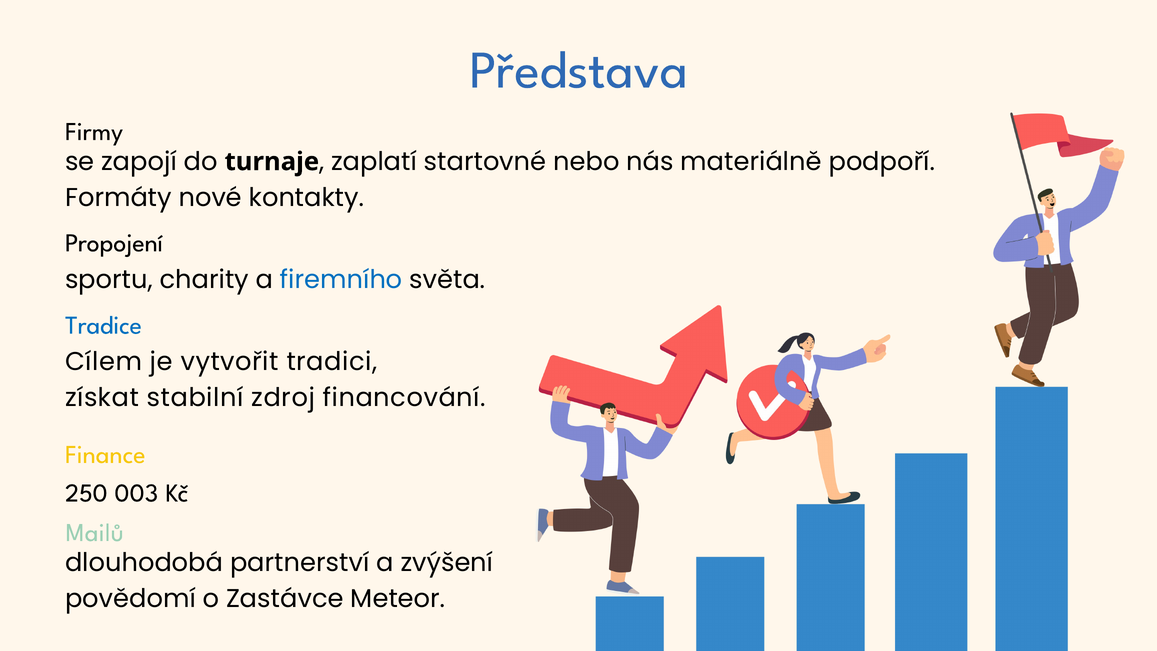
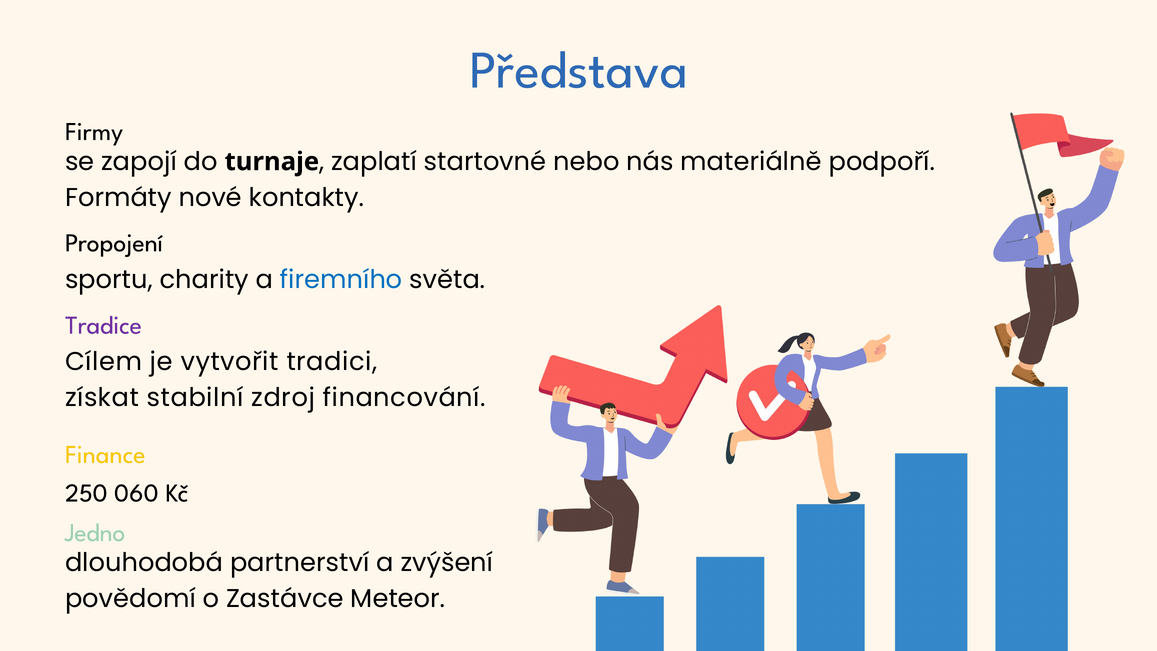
Tradice colour: blue -> purple (103, 325)
003: 003 -> 060 (136, 493)
Mailů: Mailů -> Jedno (95, 532)
